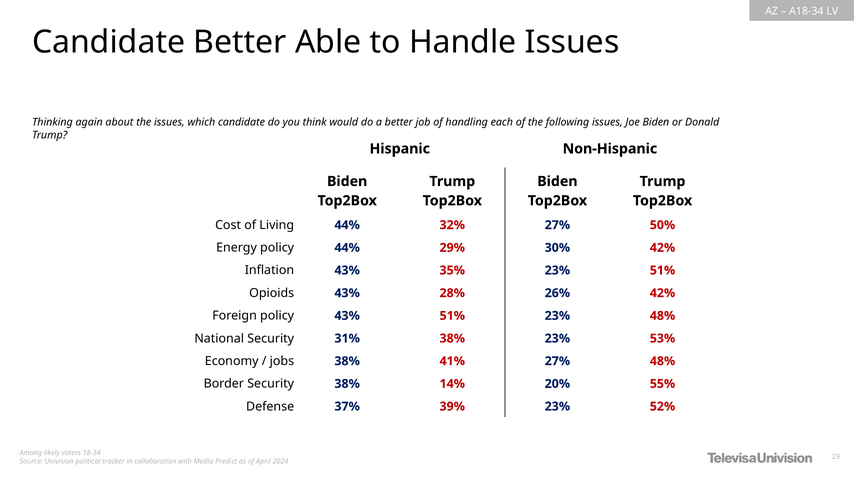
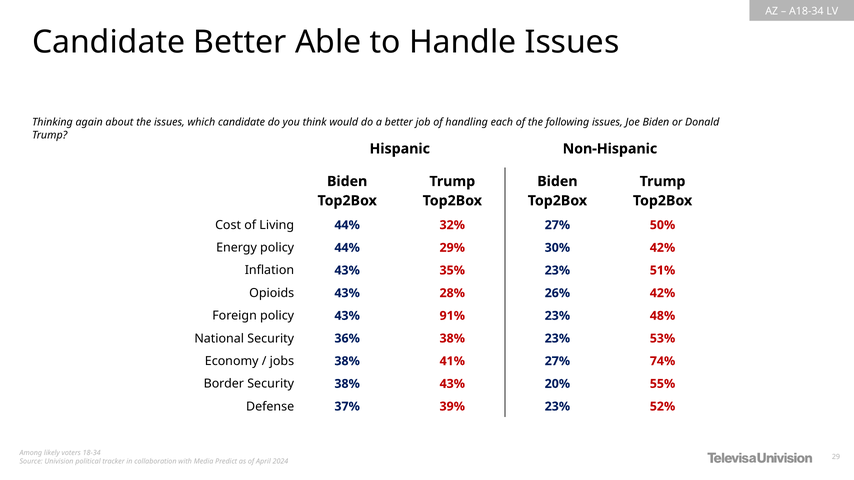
43% 51%: 51% -> 91% (452, 316)
31%: 31% -> 36% (347, 339)
27% 48%: 48% -> 74% (663, 361)
38% 14%: 14% -> 43% (452, 384)
